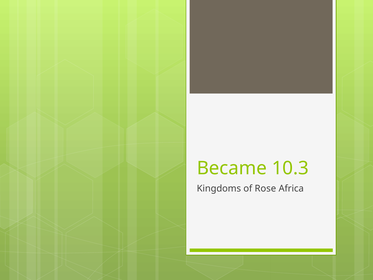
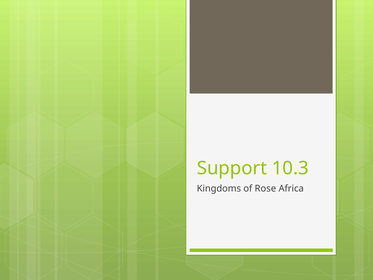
Became: Became -> Support (232, 168)
